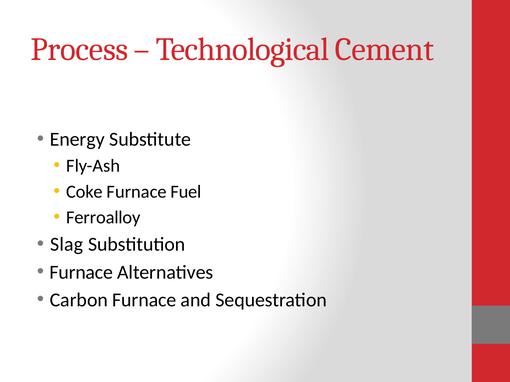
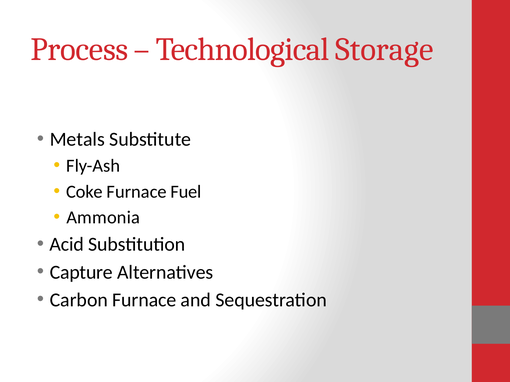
Cement: Cement -> Storage (384, 49)
Energy: Energy -> Metals (77, 140)
Ferroalloy: Ferroalloy -> Ammonia (103, 218)
Slag: Slag -> Acid (67, 245)
Furnace: Furnace -> Capture (81, 273)
